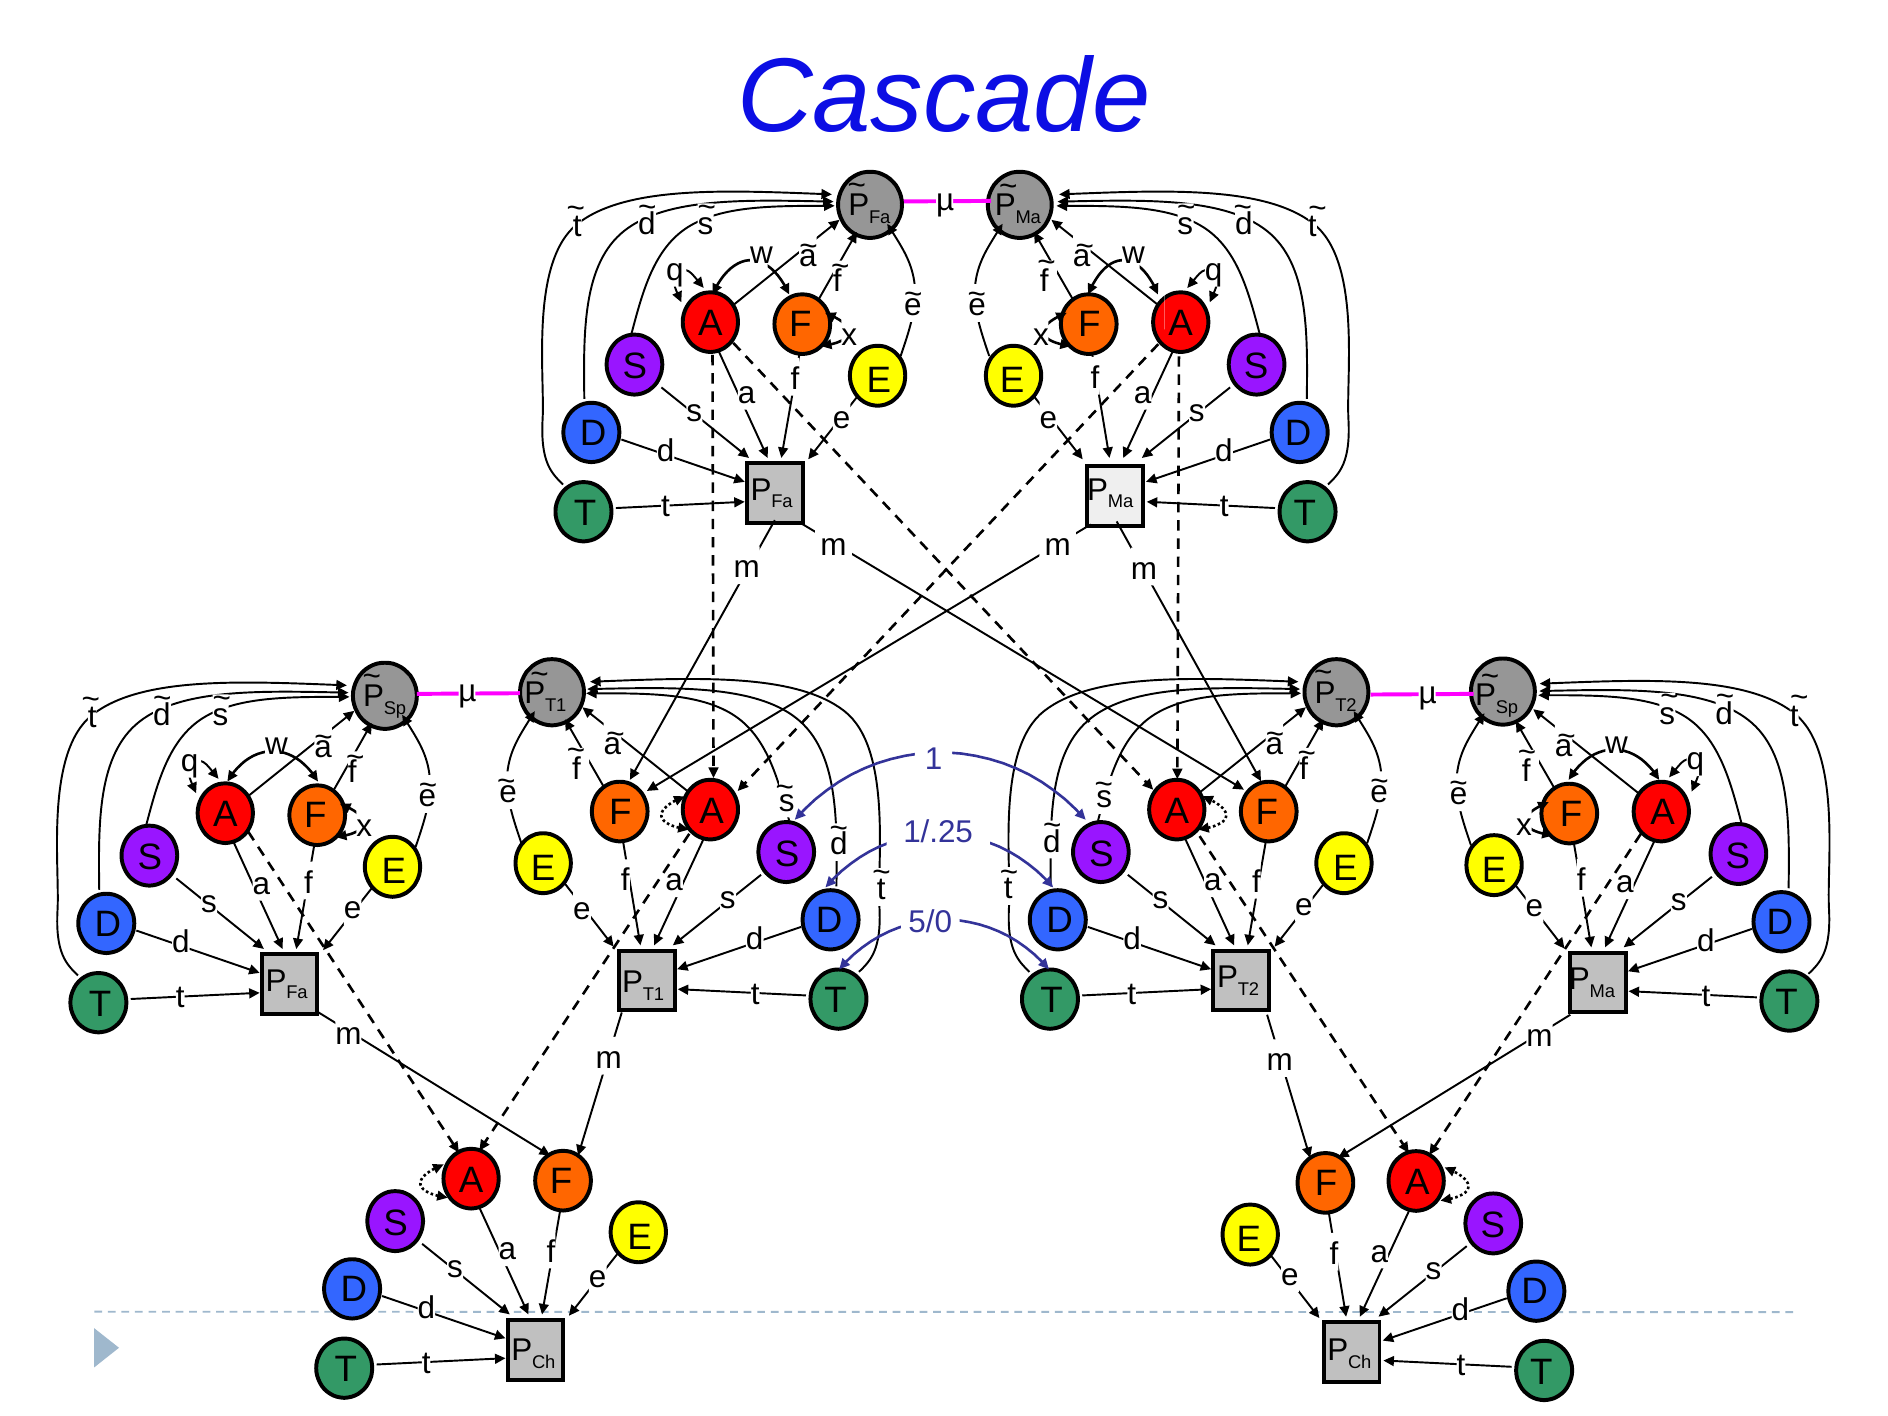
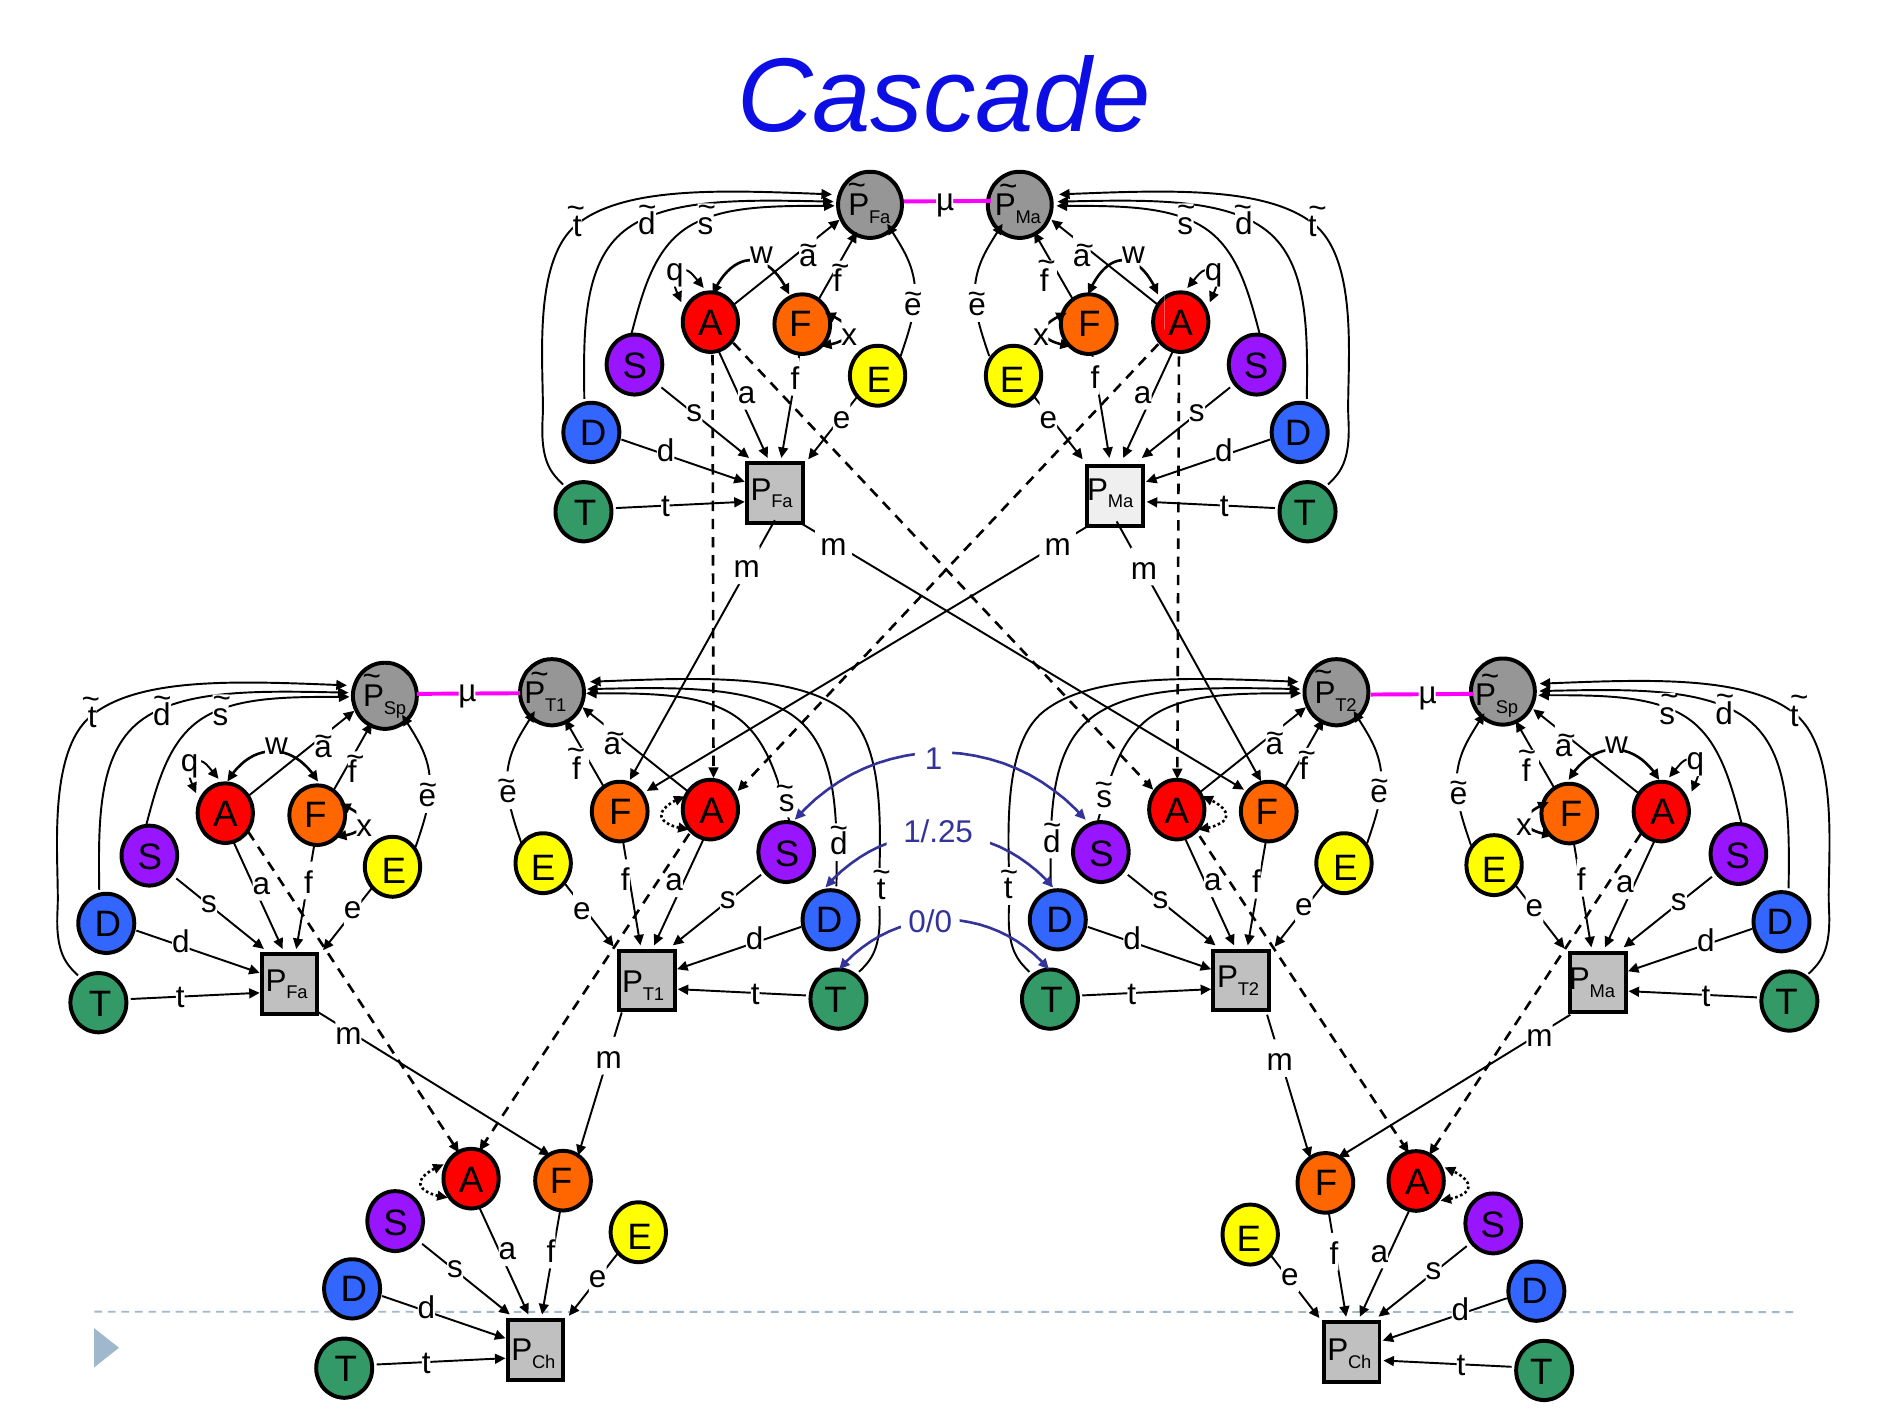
5/0: 5/0 -> 0/0 (930, 922)
